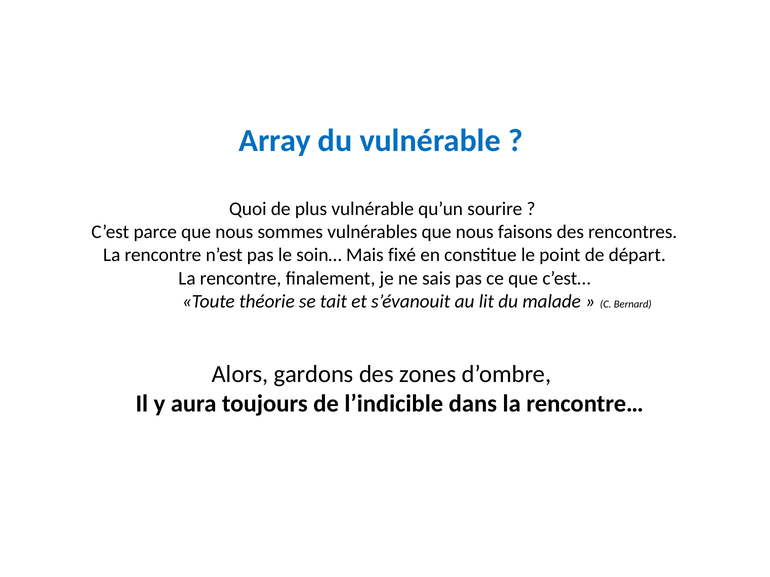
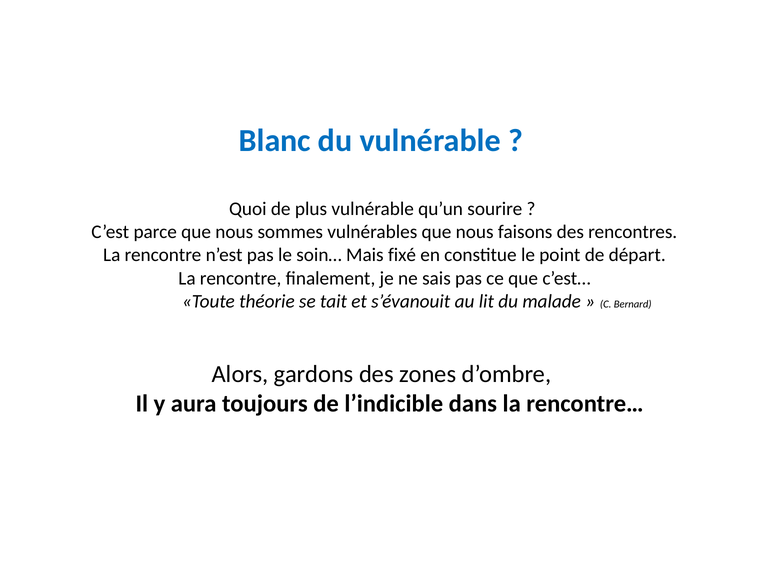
Array: Array -> Blanc (275, 141)
